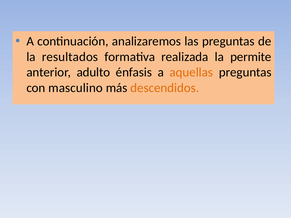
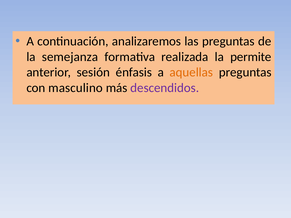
resultados: resultados -> semejanza (70, 57)
adulto: adulto -> sesión (93, 72)
descendidos colour: orange -> purple (165, 88)
